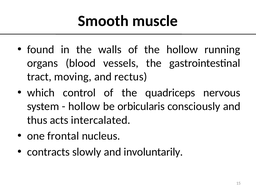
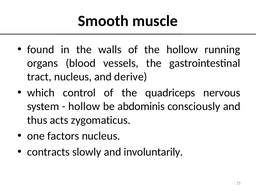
tract moving: moving -> nucleus (73, 77)
rectus: rectus -> derive (131, 77)
orbicularis: orbicularis -> abdominis (141, 106)
intercalated: intercalated -> zygomaticus (101, 120)
frontal: frontal -> factors (63, 136)
